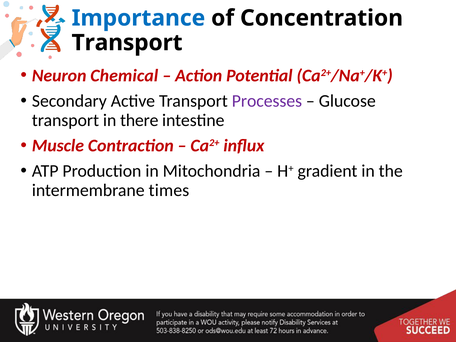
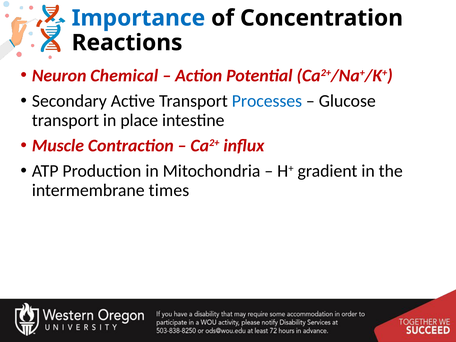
Transport: Transport -> Reactions (127, 43)
Processes colour: purple -> blue (267, 101)
there: there -> place (139, 120)
